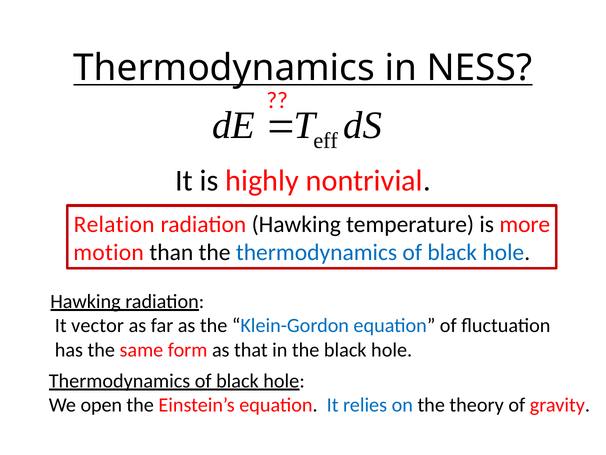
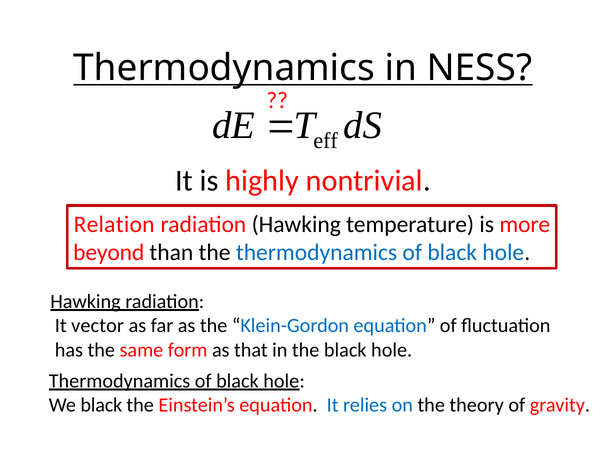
motion: motion -> beyond (109, 252)
We open: open -> black (101, 405)
